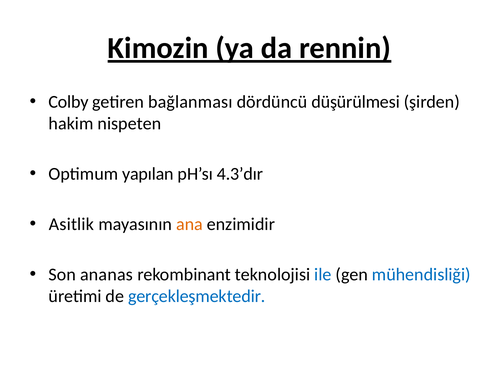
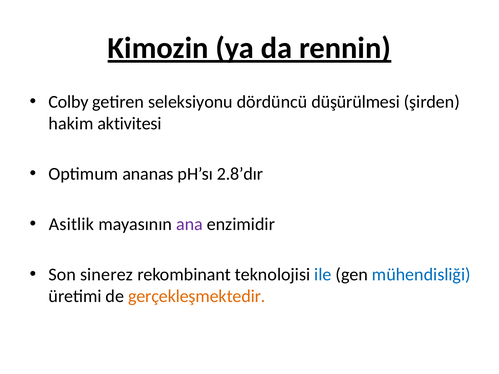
bağlanması: bağlanması -> seleksiyonu (190, 102)
nispeten: nispeten -> aktivitesi (130, 124)
yapılan: yapılan -> ananas (148, 174)
4.3’dır: 4.3’dır -> 2.8’dır (240, 174)
ana colour: orange -> purple (189, 224)
ananas: ananas -> sinerez (107, 275)
gerçekleşmektedir colour: blue -> orange (197, 296)
